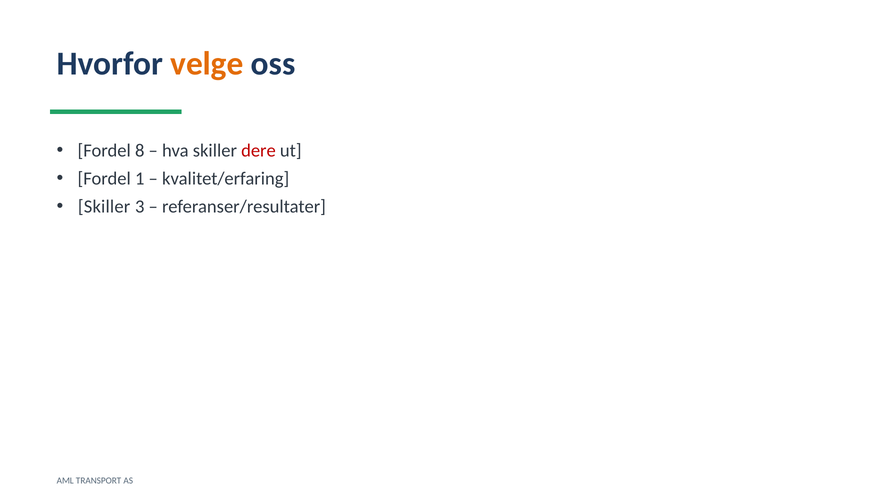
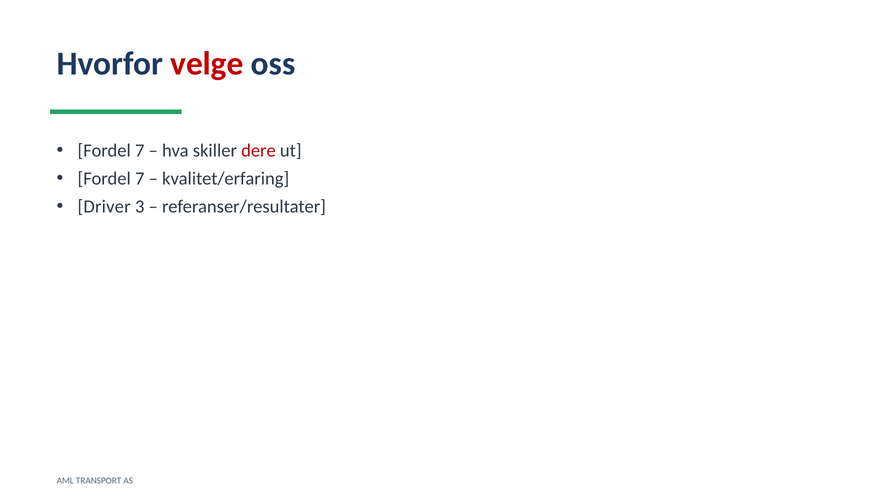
velge colour: orange -> red (207, 64)
8: 8 -> 7 (140, 151)
1: 1 -> 7 (140, 179)
Skiller: Skiller -> Driver (104, 207)
